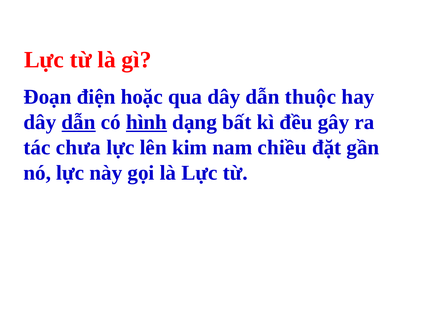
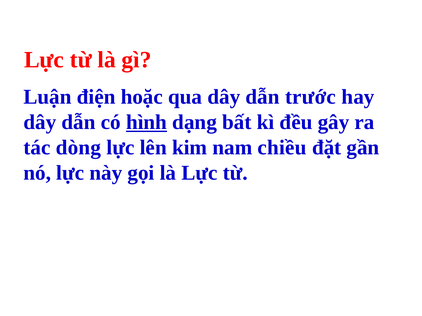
Đoạn: Đoạn -> Luận (48, 97)
thuộc: thuộc -> trước (310, 97)
dẫn underline: present -> none (79, 122)
chưa: chưa -> dòng (78, 148)
